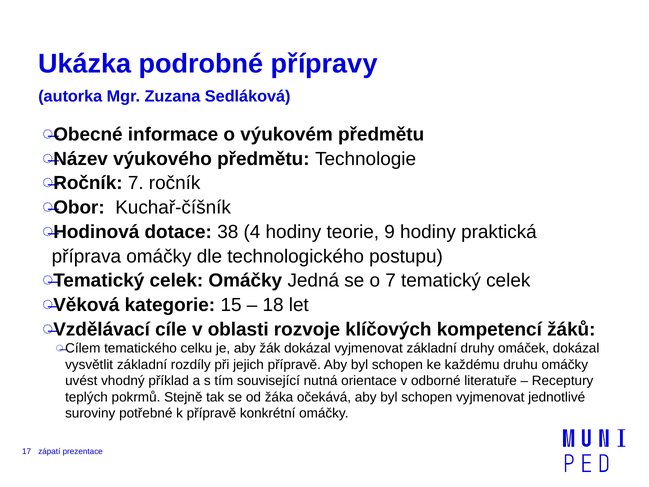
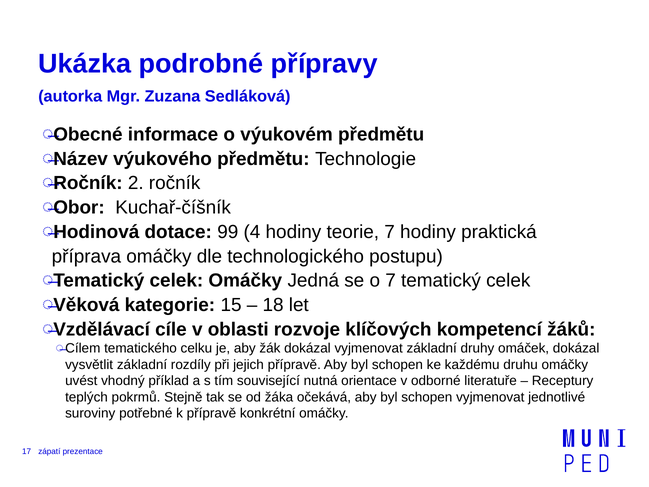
Ročník 7: 7 -> 2 (136, 183)
38: 38 -> 99 (228, 232)
teorie 9: 9 -> 7 (390, 232)
